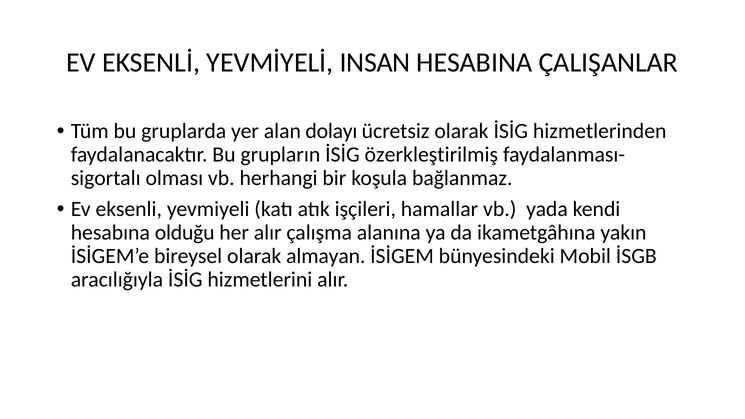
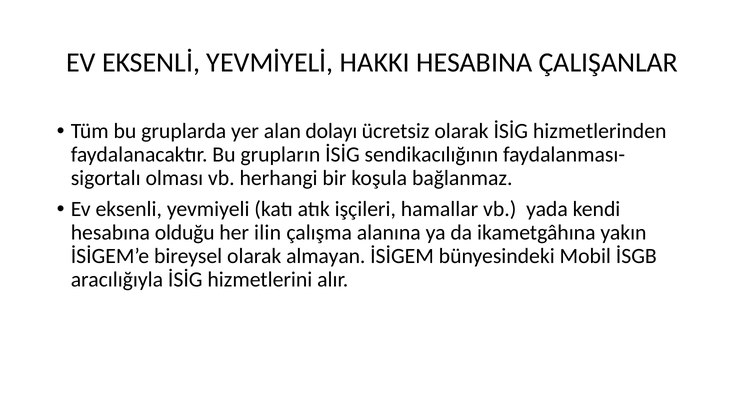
INSAN: INSAN -> HAKKI (375, 63)
özerkleştirilmiş: özerkleştirilmiş -> sendikacılığının (431, 155)
her alır: alır -> ilin (268, 233)
